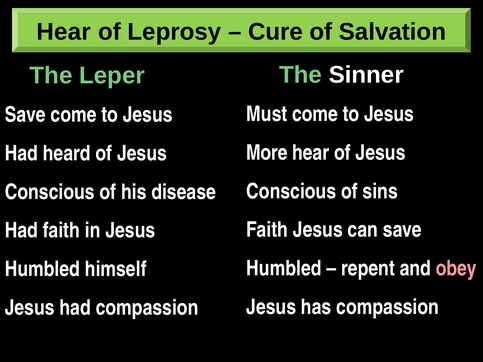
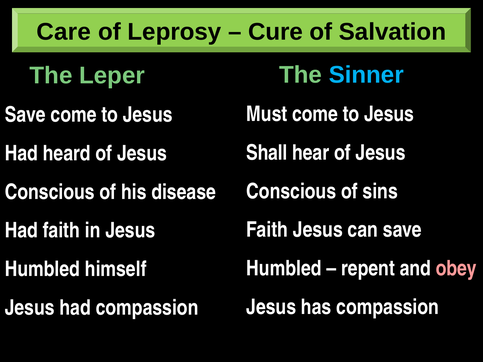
Hear: Hear -> Care (64, 32)
Sinner colour: white -> light blue (366, 75)
More: More -> Shall (267, 153)
